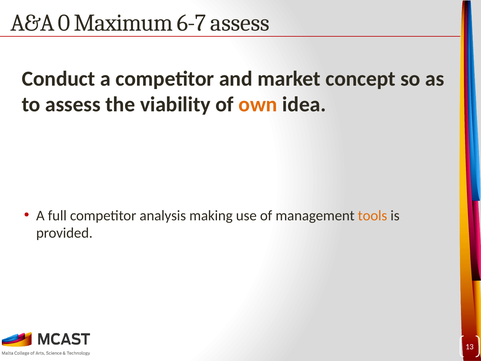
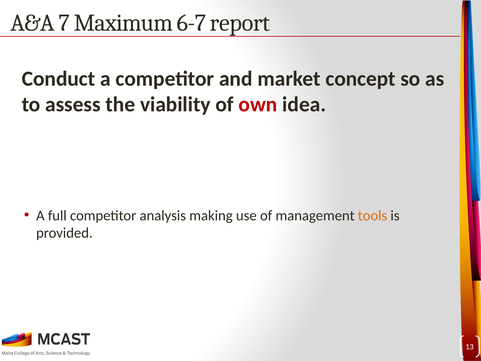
0: 0 -> 7 (64, 23)
6-7 assess: assess -> report (240, 23)
own colour: orange -> red (258, 104)
